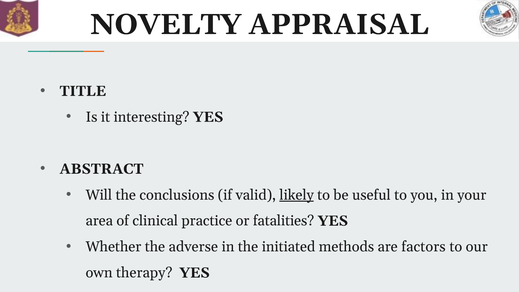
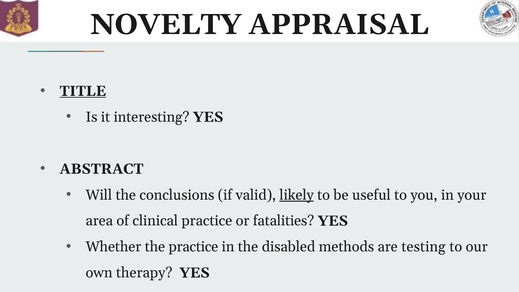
TITLE underline: none -> present (83, 91)
the adverse: adverse -> practice (193, 247)
initiated: initiated -> disabled (289, 247)
factors: factors -> testing (423, 247)
